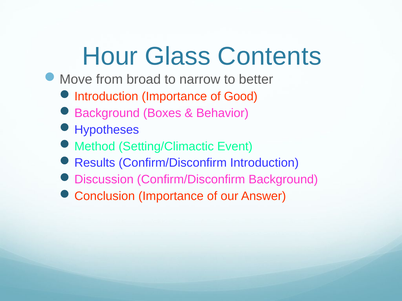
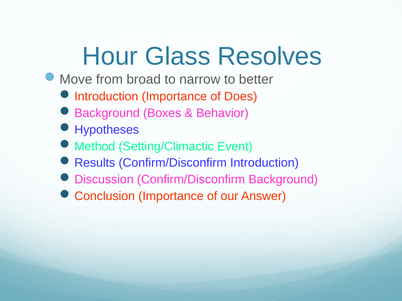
Contents: Contents -> Resolves (270, 56)
Good: Good -> Does (241, 97)
